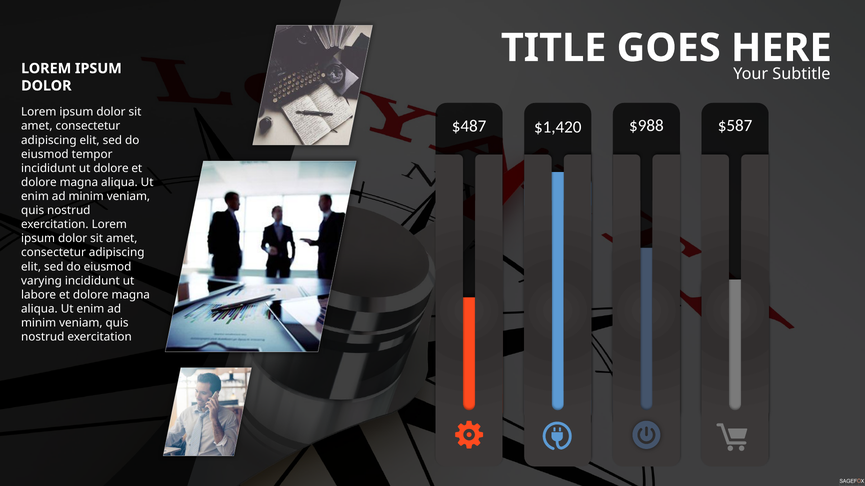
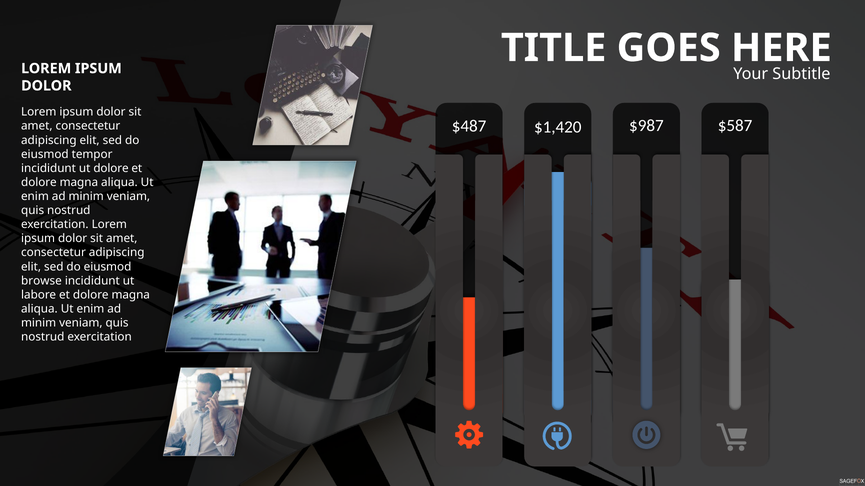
$988: $988 -> $987 (646, 126)
varying: varying -> browse (41, 281)
